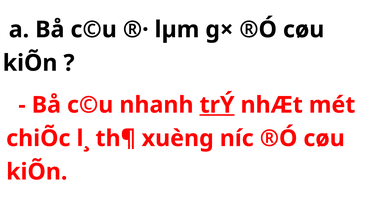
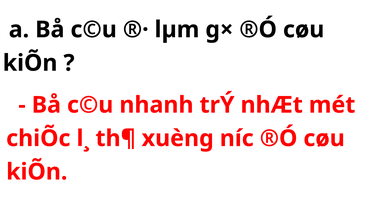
trÝ underline: present -> none (217, 105)
